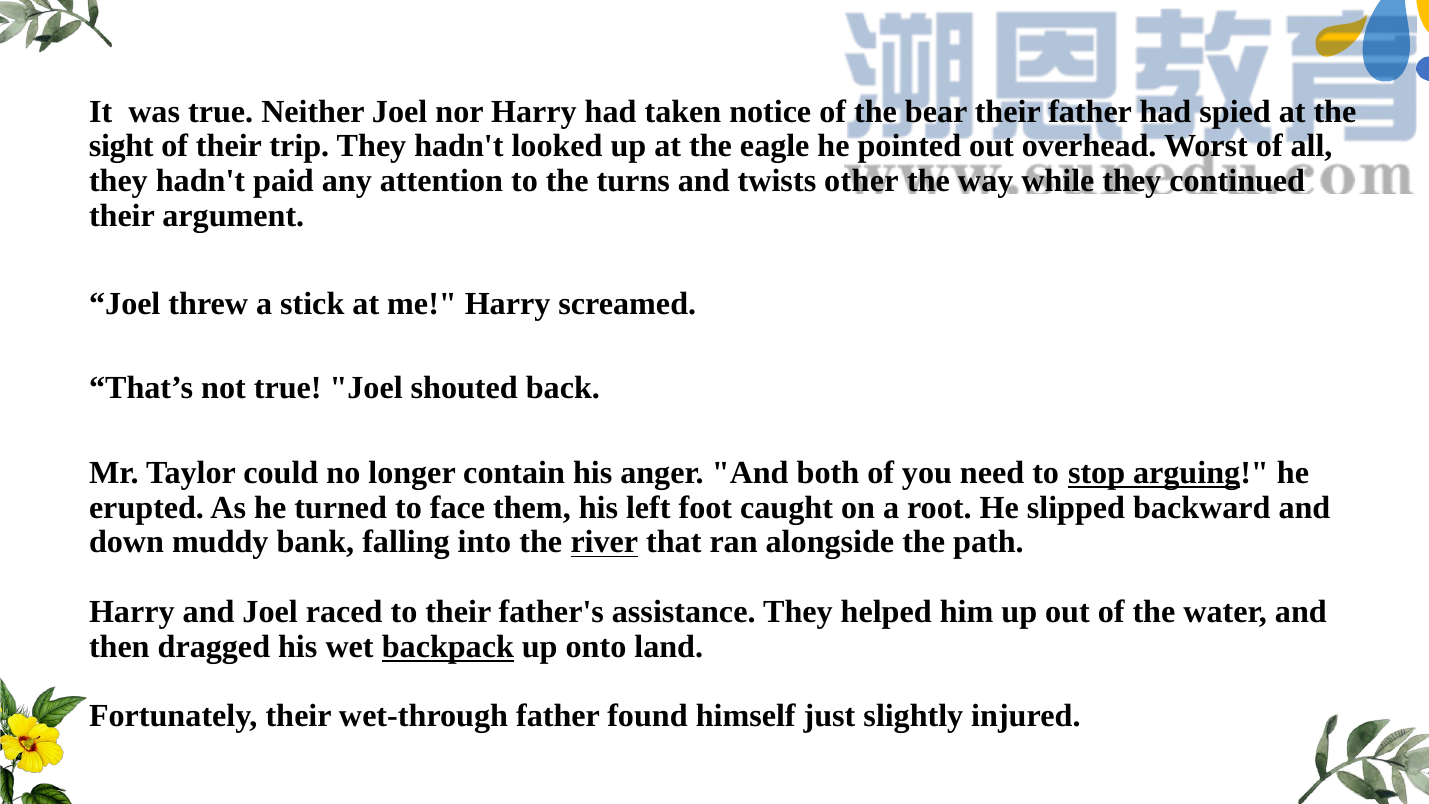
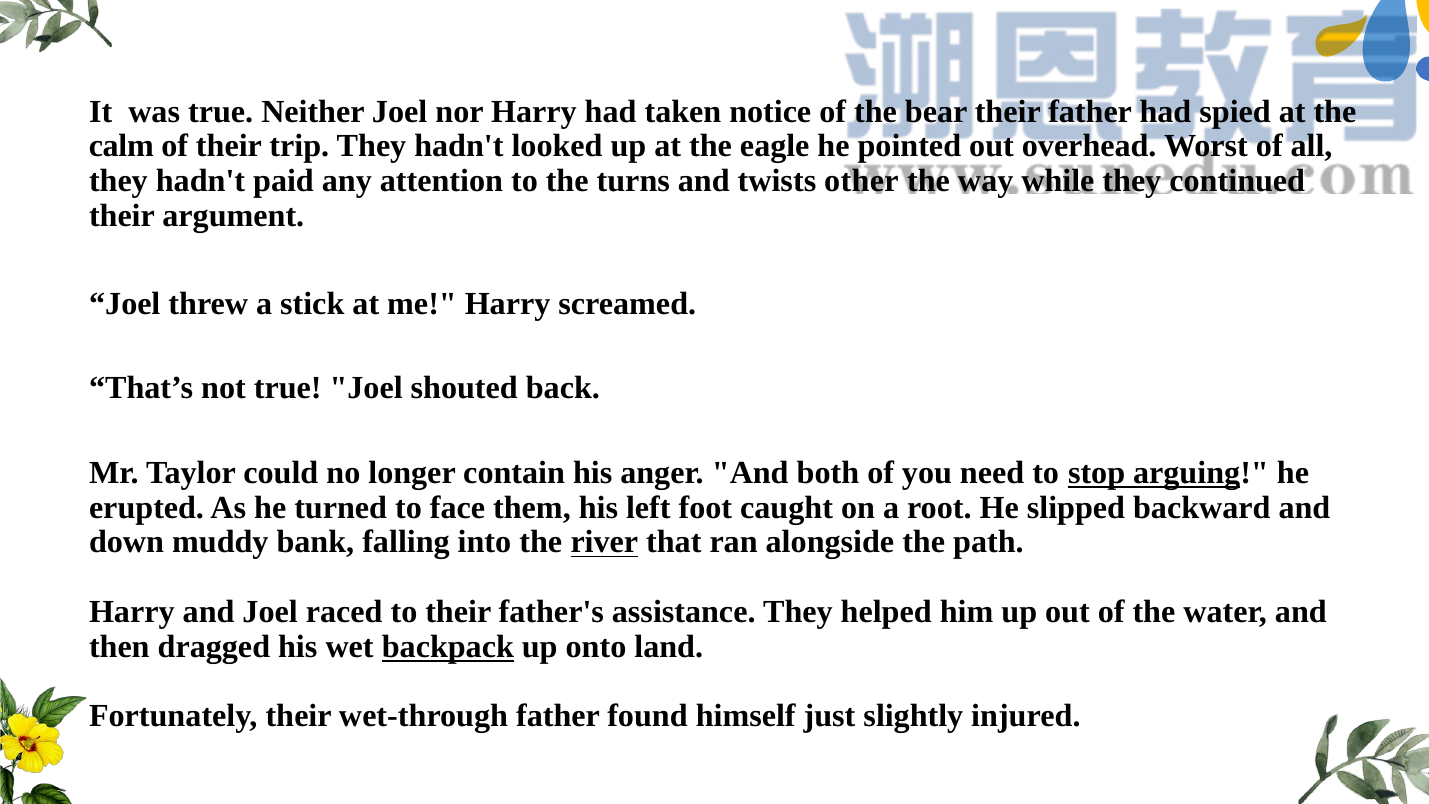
sight: sight -> calm (121, 146)
